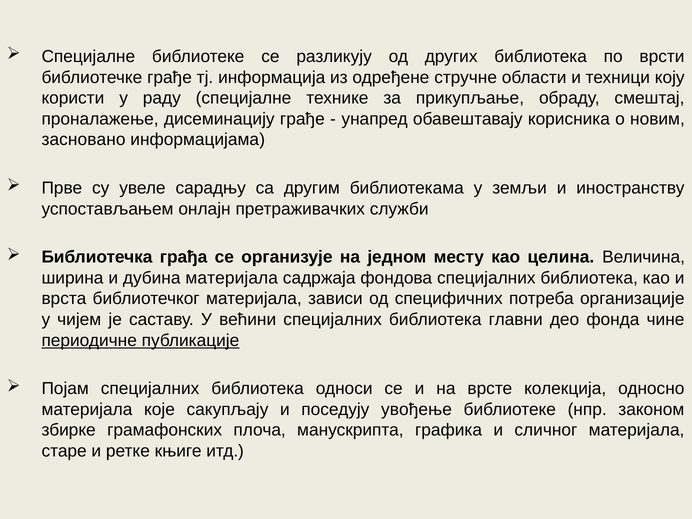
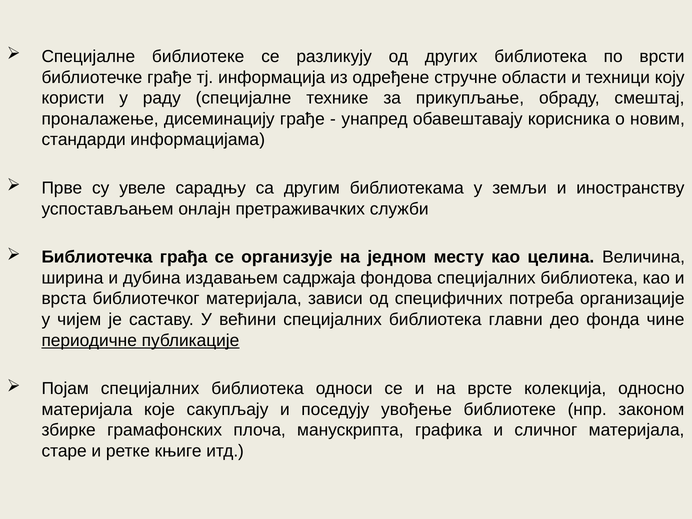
засновано: засновано -> стандарди (84, 140)
дубина материјала: материјала -> издавањем (232, 278)
